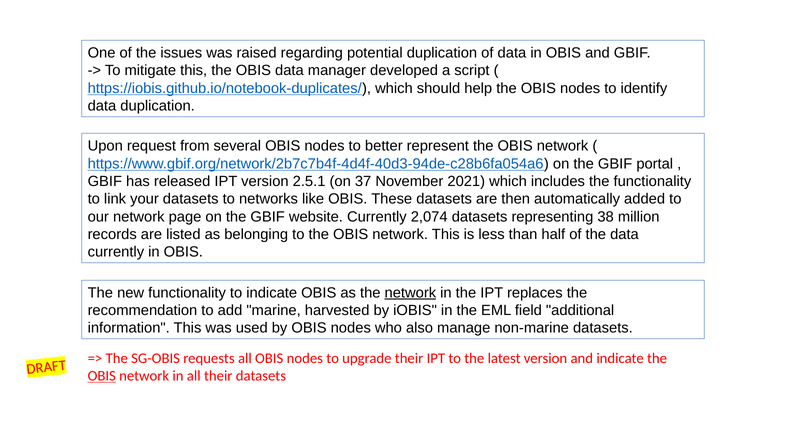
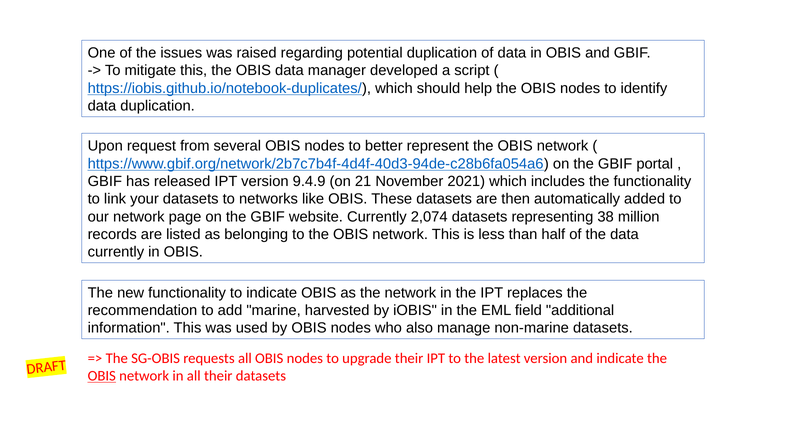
2.5.1: 2.5.1 -> 9.4.9 (309, 181)
37: 37 -> 21 (363, 181)
network underline: present -> none (410, 293)
